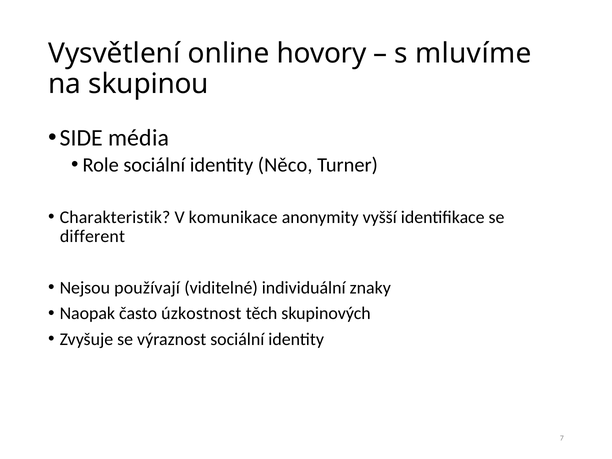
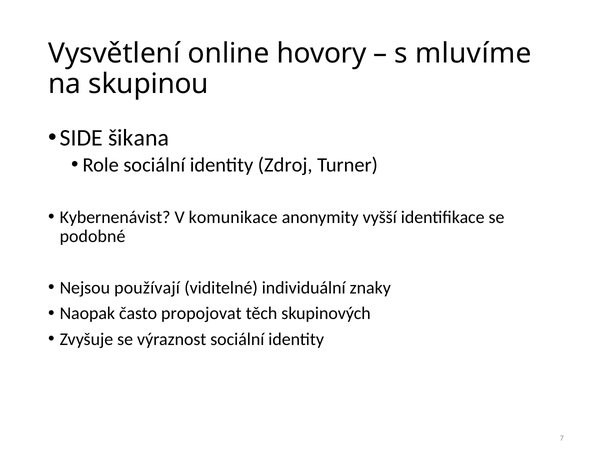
média: média -> šikana (139, 138)
Něco: Něco -> Zdroj (285, 165)
Charakteristik: Charakteristik -> Kybernenávist (115, 217)
different: different -> podobné (93, 236)
úzkostnost: úzkostnost -> propojovat (201, 313)
